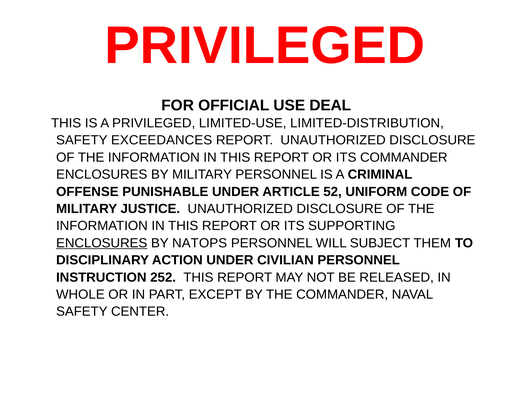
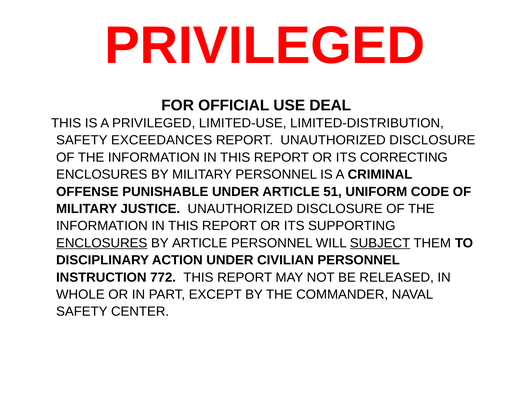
ITS COMMANDER: COMMANDER -> CORRECTING (404, 158)
52: 52 -> 51 (333, 192)
BY NATOPS: NATOPS -> ARTICLE (200, 243)
SUBJECT underline: none -> present (380, 243)
252: 252 -> 772 (163, 278)
